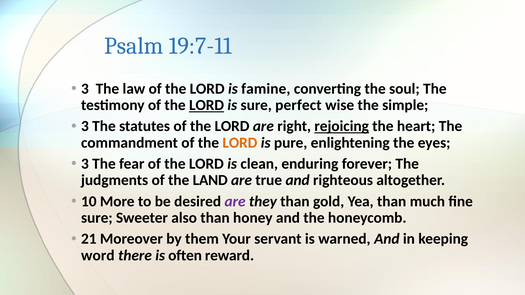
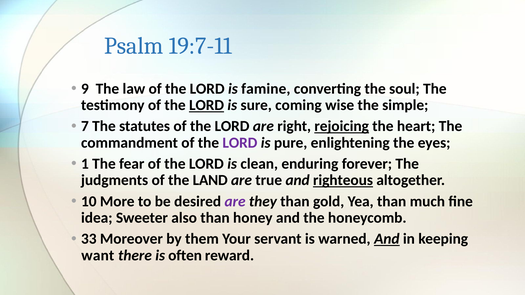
3: 3 -> 9 (85, 89)
perfect: perfect -> coming (298, 105)
3: 3 -> 7 (85, 126)
LORD colour: orange -> purple (240, 143)
3: 3 -> 1 (85, 164)
righteous underline: none -> present (343, 180)
sure: sure -> idea (97, 218)
21: 21 -> 33 (89, 239)
And underline: none -> present (387, 239)
word: word -> want (98, 256)
